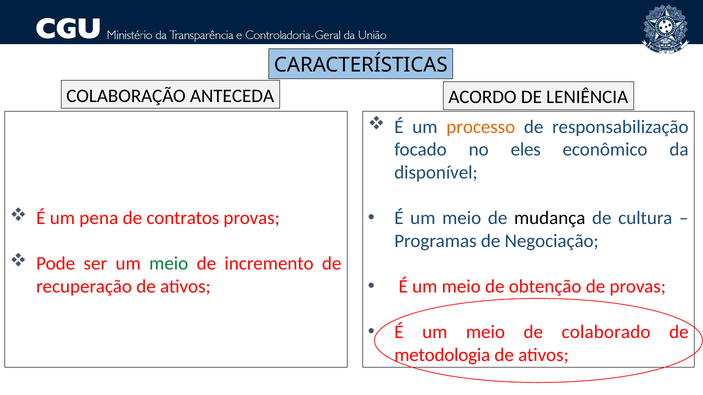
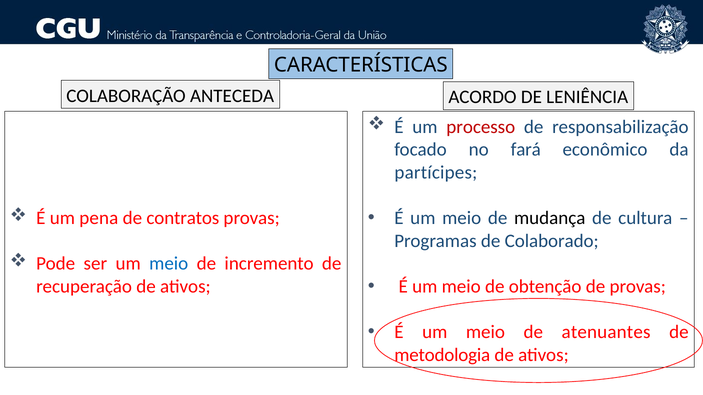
processo colour: orange -> red (481, 127)
eles: eles -> fará (526, 150)
disponível: disponível -> partícipes (436, 173)
Negociação: Negociação -> Colaborado (552, 241)
meio colour: green -> blue (169, 264)
colaborado: colaborado -> atenuantes (606, 332)
